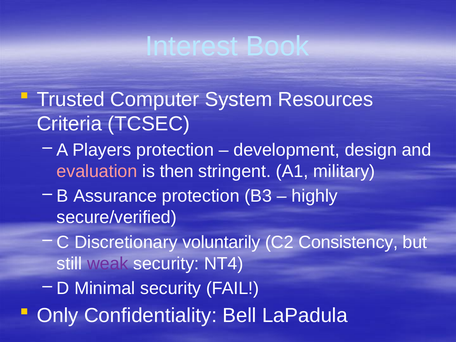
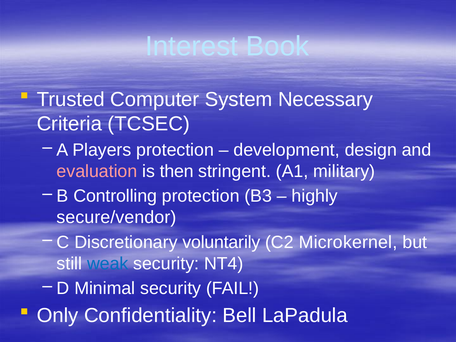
Resources: Resources -> Necessary (326, 99)
Assurance: Assurance -> Controlling (115, 196)
secure/verified: secure/verified -> secure/vendor (117, 217)
Consistency: Consistency -> Microkernel (348, 242)
weak colour: purple -> blue (108, 264)
